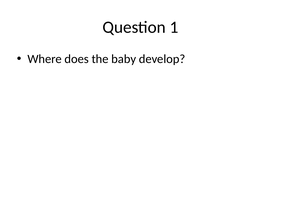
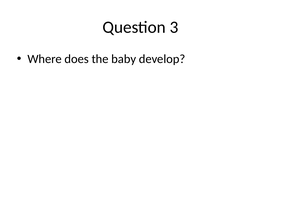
1: 1 -> 3 (174, 27)
